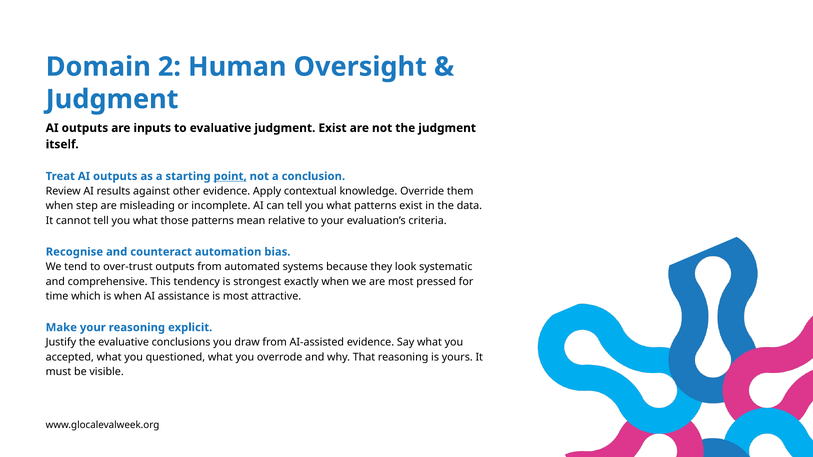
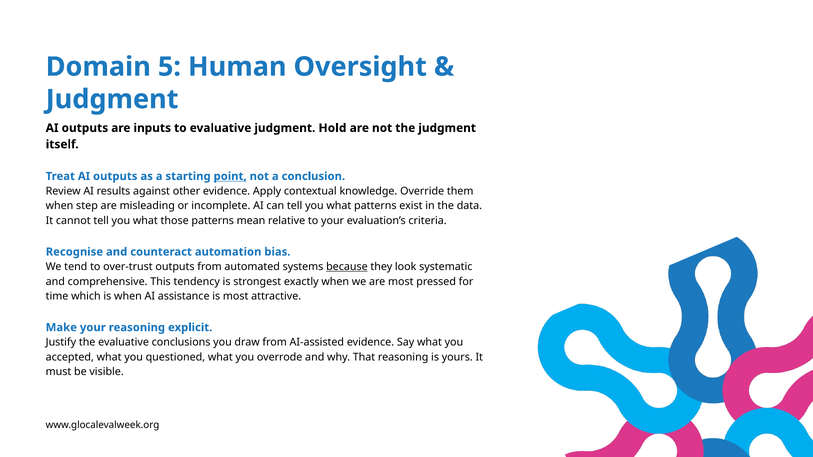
2: 2 -> 5 (169, 67)
judgment Exist: Exist -> Hold (332, 128)
because underline: none -> present (347, 267)
